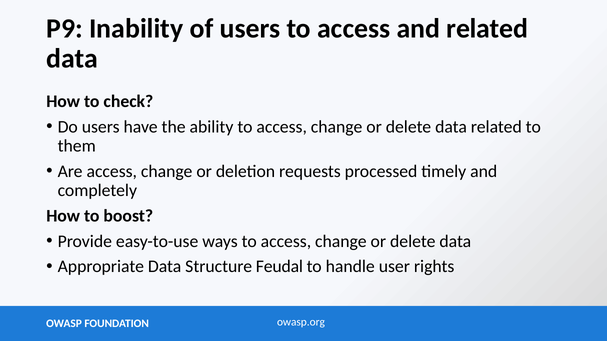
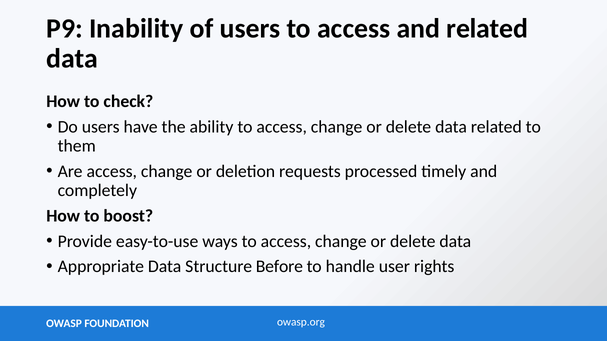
Feudal: Feudal -> Before (279, 267)
